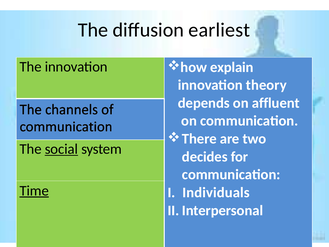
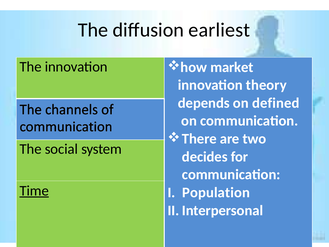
explain: explain -> market (232, 67)
affluent: affluent -> defined (276, 103)
social underline: present -> none (61, 149)
Individuals: Individuals -> Population (216, 192)
